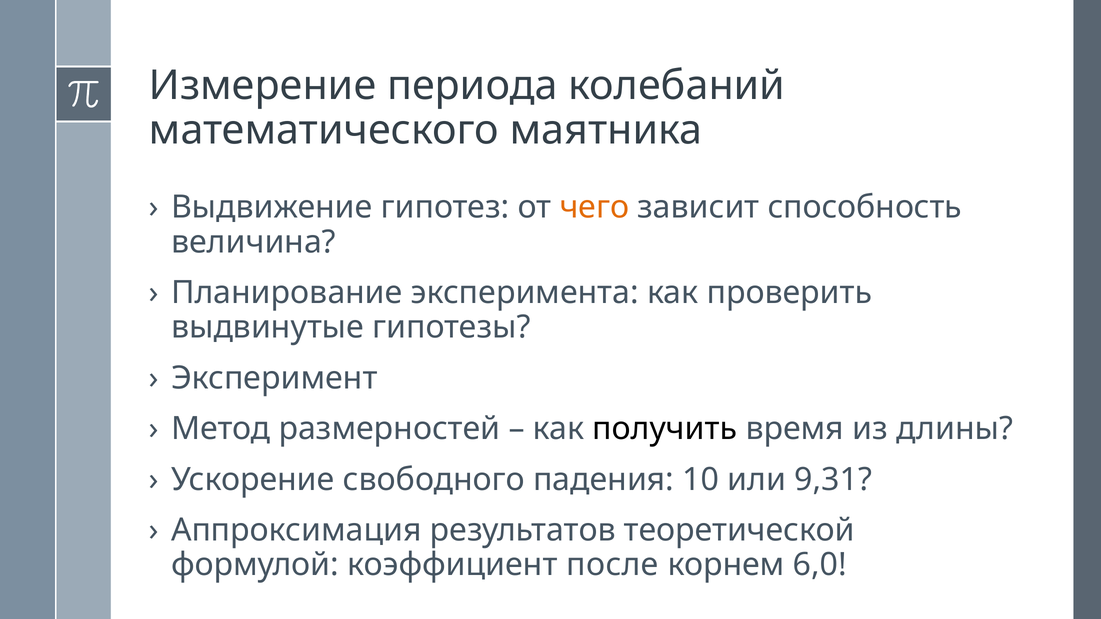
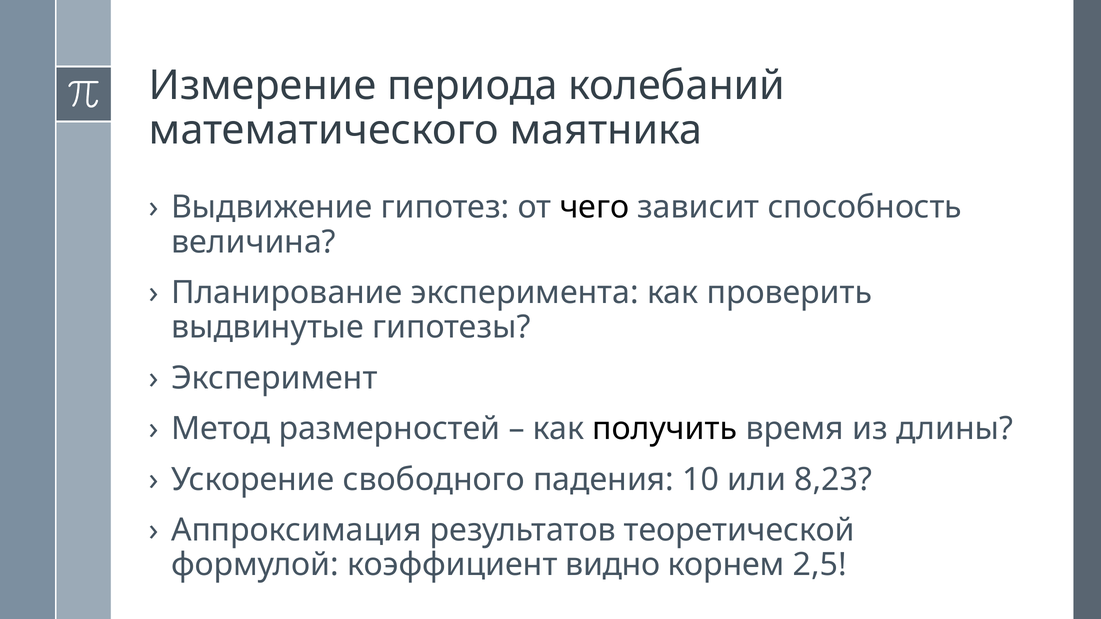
чего colour: orange -> black (594, 207)
9,31: 9,31 -> 8,23 (833, 480)
после: после -> видно (613, 565)
6,0: 6,0 -> 2,5 (820, 565)
